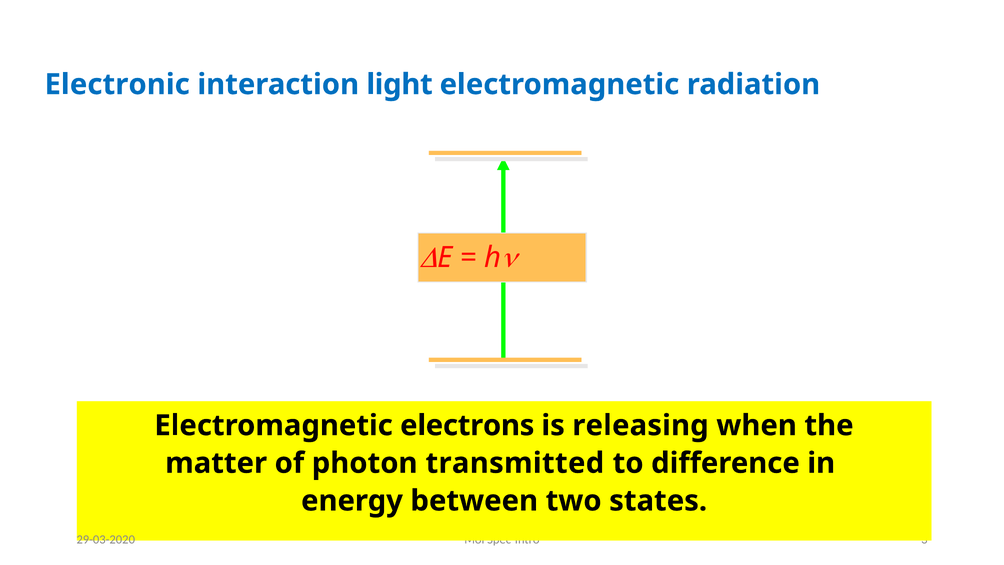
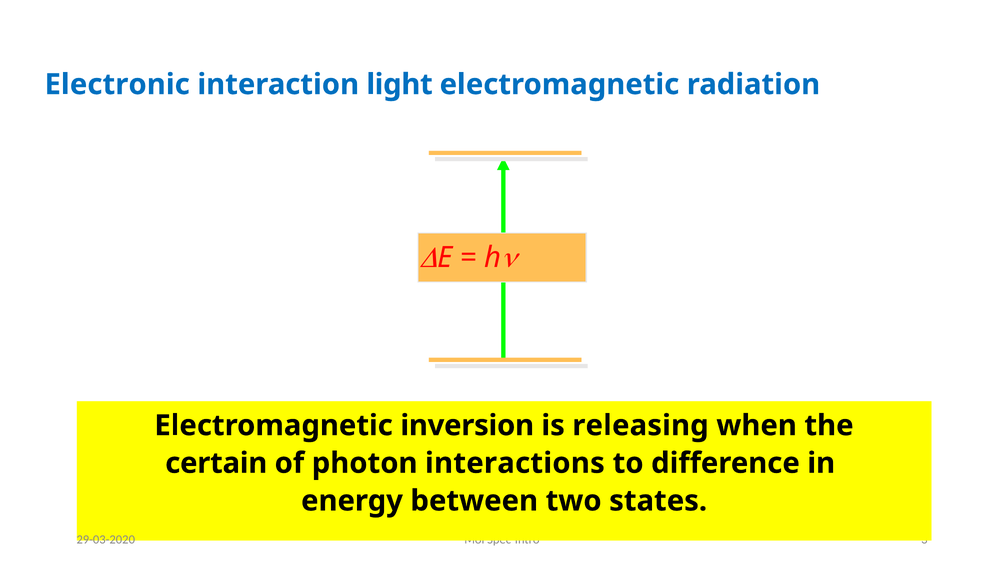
electrons: electrons -> inversion (467, 425)
matter: matter -> certain (216, 463)
transmitted: transmitted -> interactions (515, 463)
